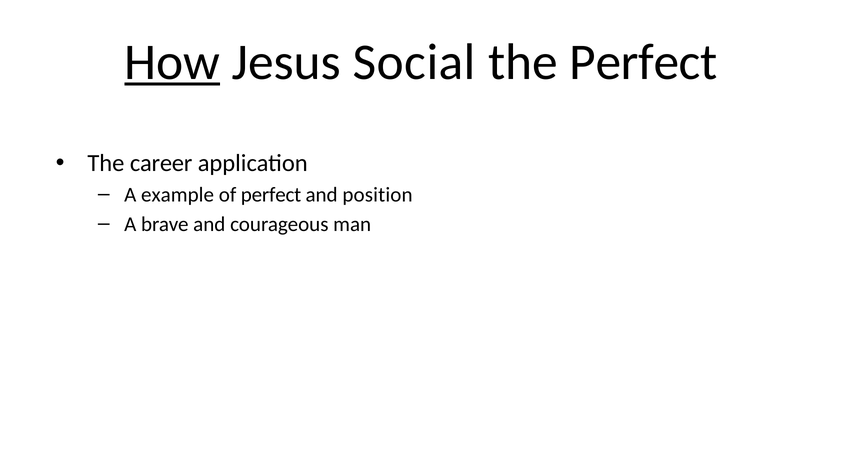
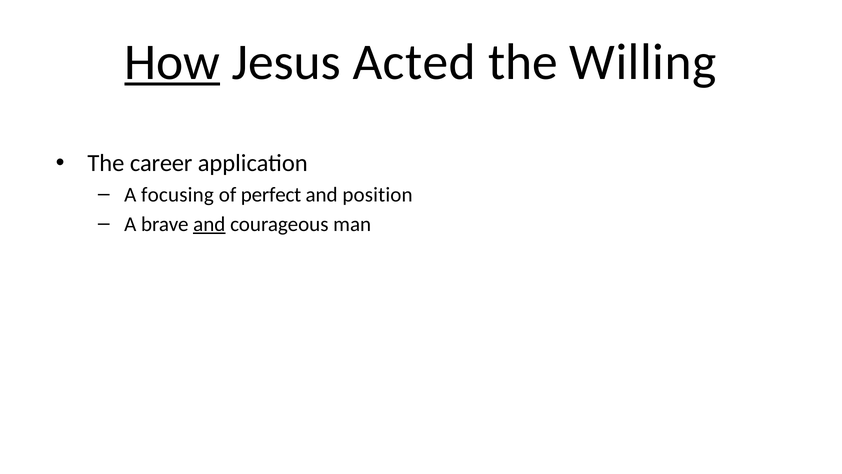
Social: Social -> Acted (414, 62)
the Perfect: Perfect -> Willing (643, 62)
example: example -> focusing (177, 195)
and underline: none -> present (209, 224)
